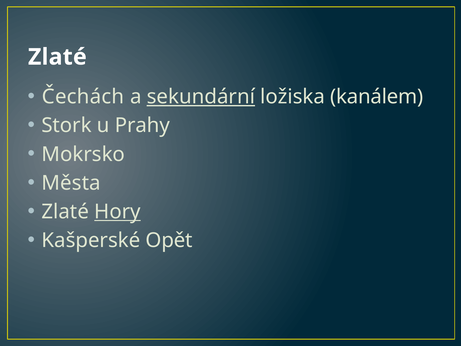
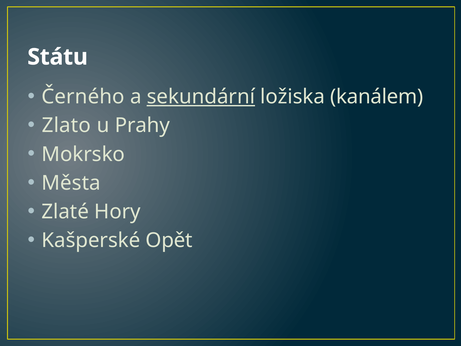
Zlaté: Zlaté -> Státu (58, 57)
Čechách: Čechách -> Černého (83, 97)
Stork: Stork -> Zlato (66, 125)
Hory underline: present -> none (117, 212)
